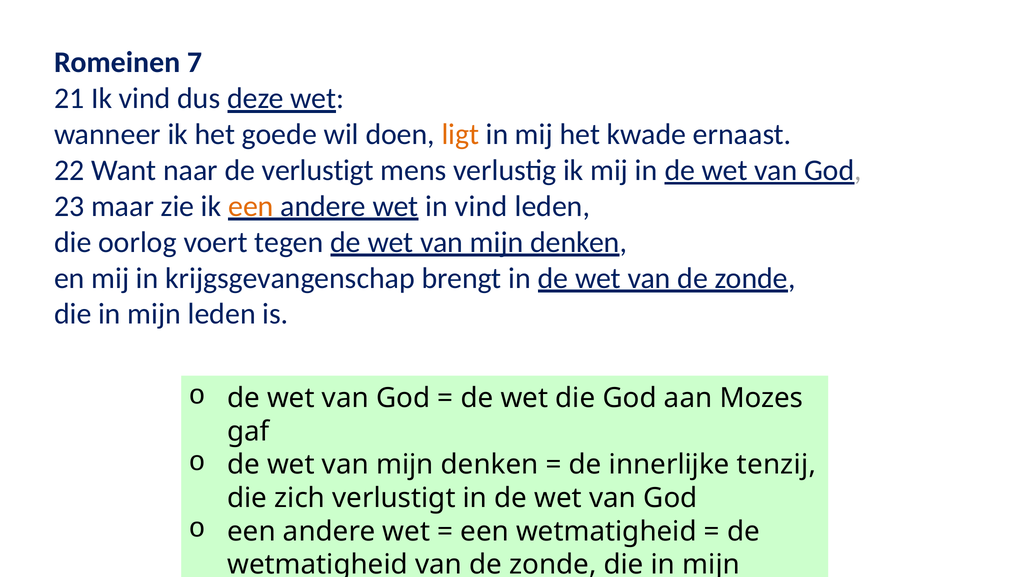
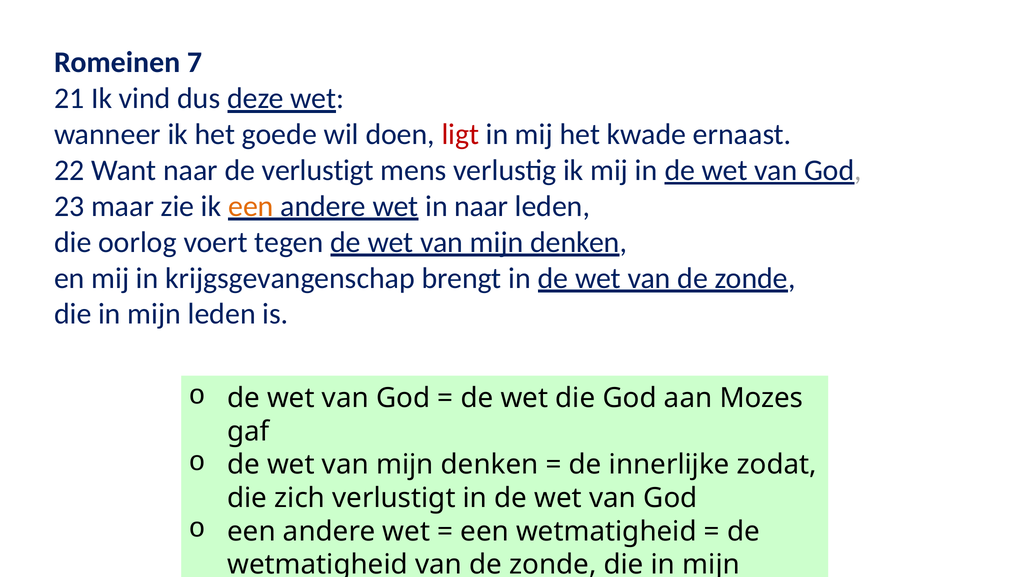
ligt colour: orange -> red (460, 134)
in vind: vind -> naar (481, 206)
tenzij: tenzij -> zodat (777, 465)
